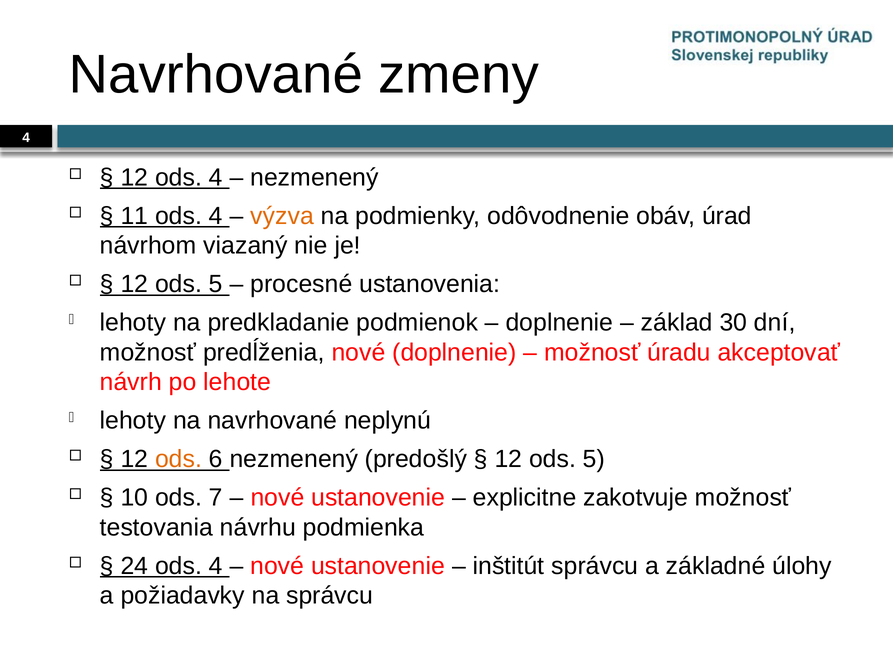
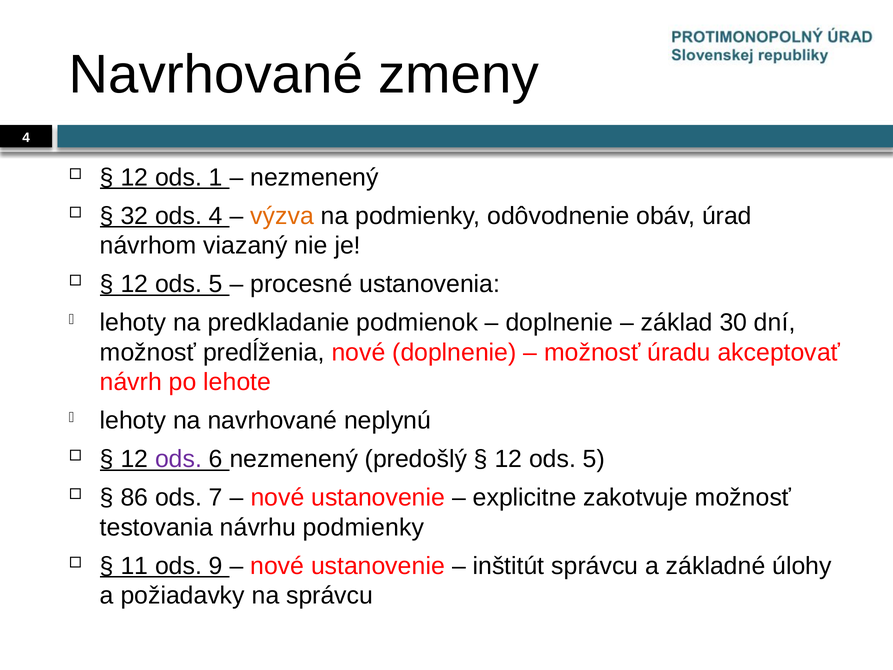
12 ods 4: 4 -> 1 (216, 177)
11: 11 -> 32 (134, 216)
ods colour: orange -> purple (178, 459)
10: 10 -> 86 (134, 497)
návrhu podmienka: podmienka -> podmienky (363, 527)
24: 24 -> 11 (134, 566)
4: 4 -> 9 (216, 566)
